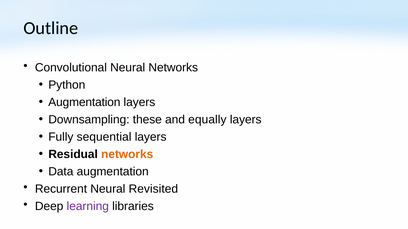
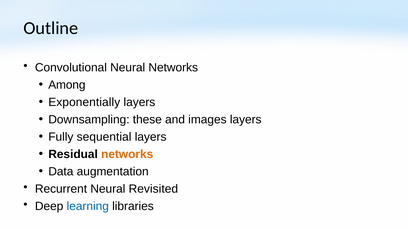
Python: Python -> Among (67, 85)
Augmentation: Augmentation -> Exponentially (84, 103)
equally: equally -> images (207, 120)
learning colour: purple -> blue (88, 207)
